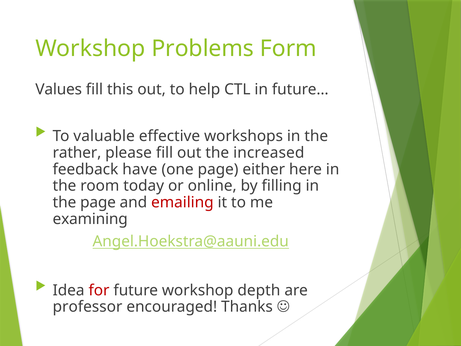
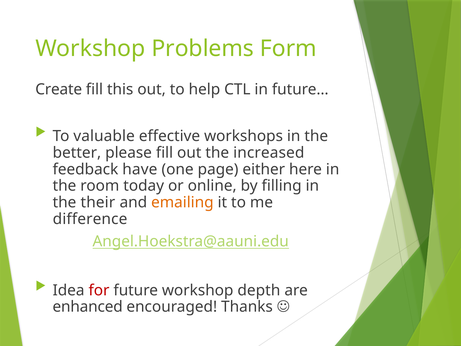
Values: Values -> Create (59, 89)
rather: rather -> better (77, 153)
the page: page -> their (98, 202)
emailing colour: red -> orange (182, 202)
examining: examining -> difference (90, 219)
professor: professor -> enhanced (88, 307)
